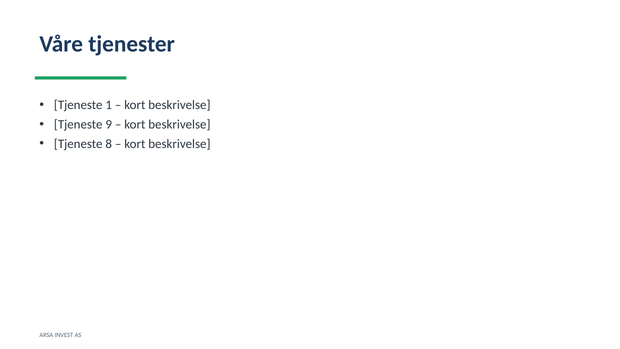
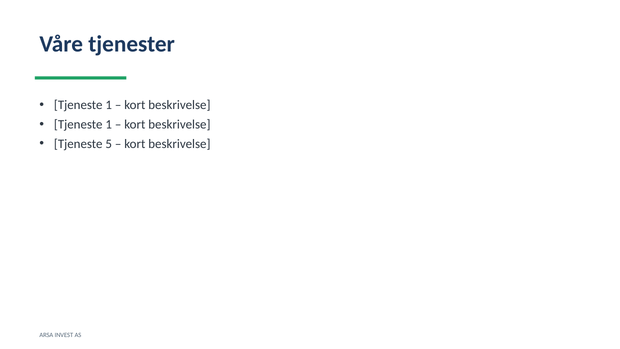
9: 9 -> 1 (109, 124)
8: 8 -> 5 (109, 144)
